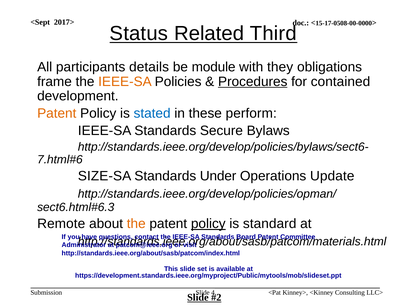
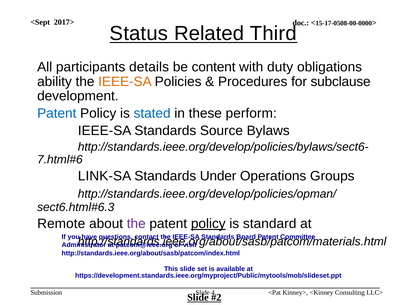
module: module -> content (214, 67)
they: they -> duty (280, 67)
frame: frame -> ability (55, 82)
Procedures underline: present -> none (253, 82)
contained: contained -> subclause (341, 82)
Patent colour: orange -> blue (57, 114)
Secure: Secure -> Source (221, 131)
SIZE-SA: SIZE-SA -> LINK-SA (105, 176)
Update: Update -> Groups (332, 176)
the colour: orange -> purple (136, 224)
